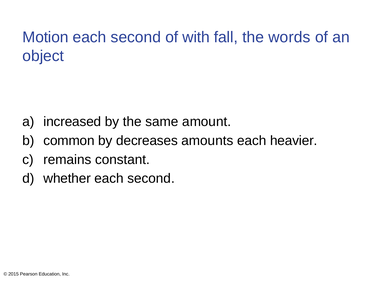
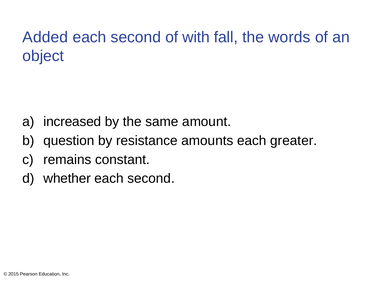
Motion: Motion -> Added (45, 37)
common: common -> question (69, 140)
decreases: decreases -> resistance (147, 140)
heavier: heavier -> greater (294, 140)
